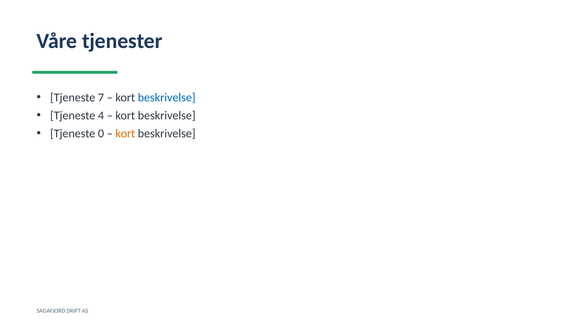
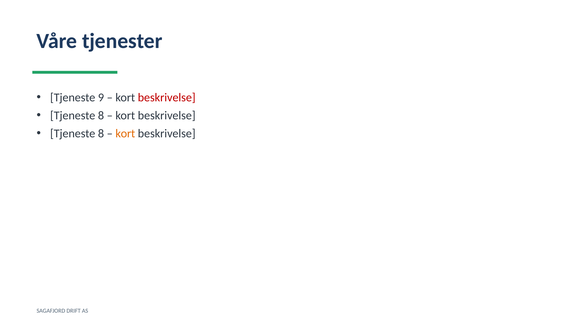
7: 7 -> 9 (101, 98)
beskrivelse colour: blue -> red (167, 98)
4: 4 -> 8 (101, 116)
0: 0 -> 8 (101, 134)
